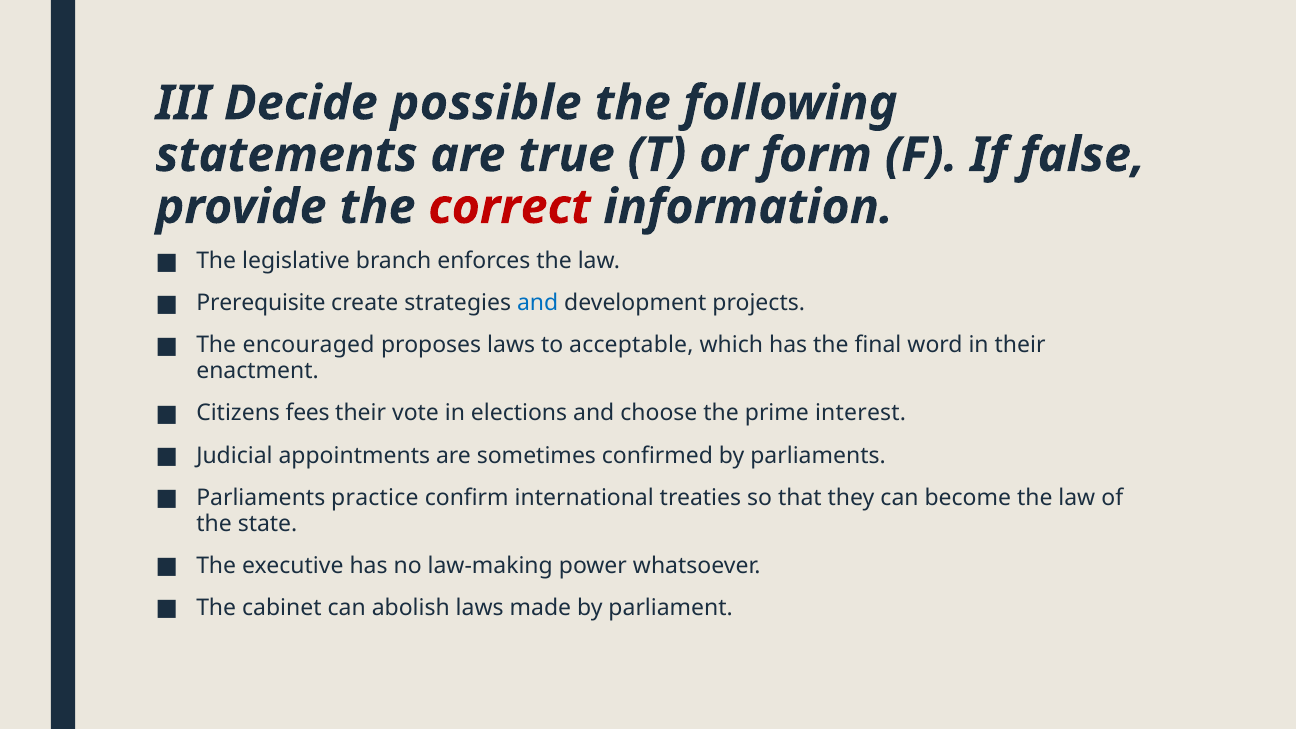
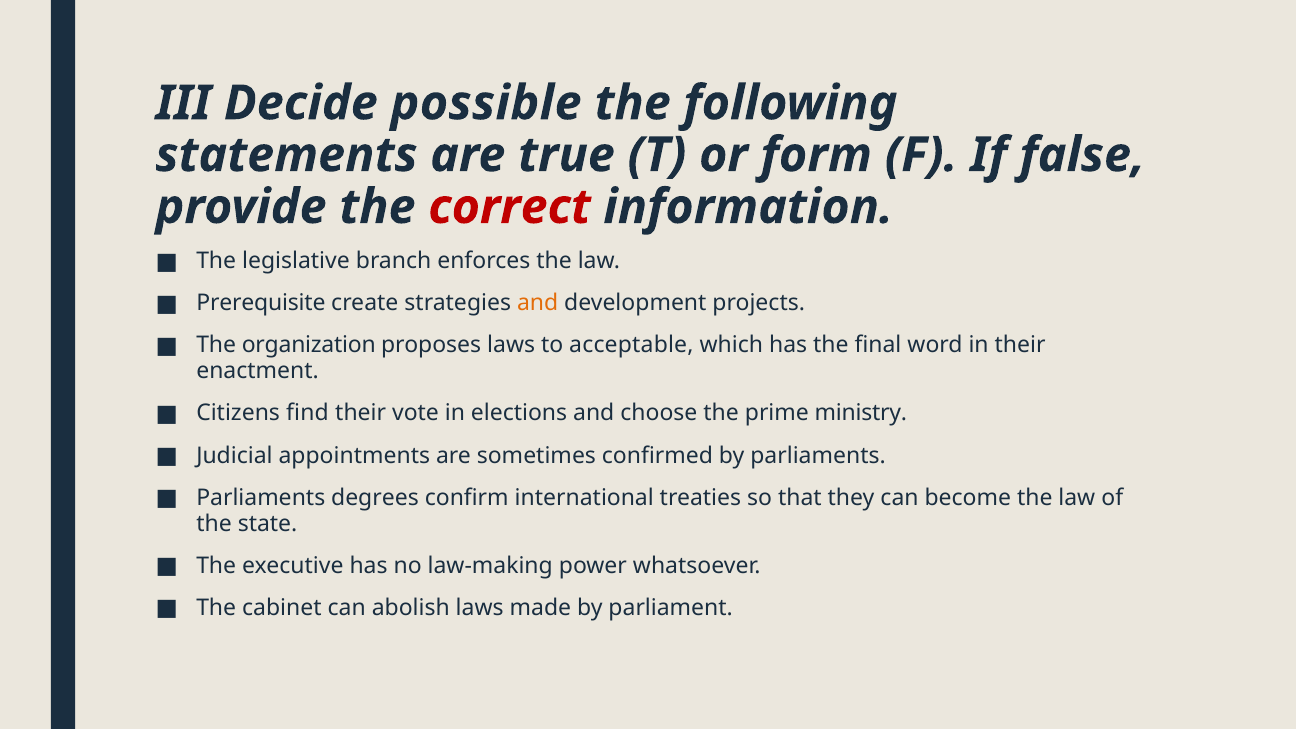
and colour: blue -> orange (538, 303)
encouraged: encouraged -> organization (309, 345)
fees: fees -> find (307, 413)
interest: interest -> ministry (861, 413)
practice: practice -> degrees (375, 498)
